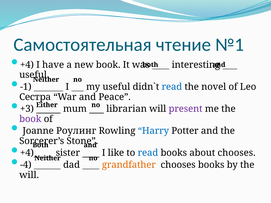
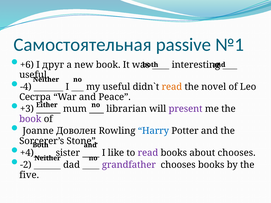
чтение: чтение -> passive (184, 45)
+4: +4 -> +6 (27, 65)
have: have -> друг (53, 65)
-1: -1 -> -4 (26, 87)
read colour: blue -> orange (172, 87)
Роулинг: Роулинг -> Доволен (76, 131)
read colour: blue -> purple (148, 153)
-4: -4 -> -2 (26, 165)
grandfather colour: orange -> purple (129, 165)
will: will -> five (29, 175)
